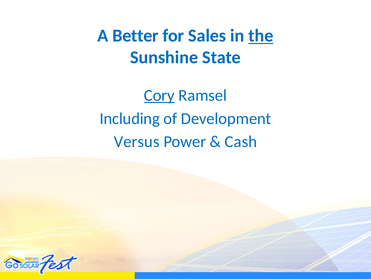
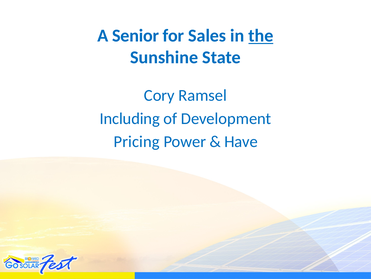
Better: Better -> Senior (136, 36)
Cory underline: present -> none (159, 95)
Versus: Versus -> Pricing (137, 141)
Cash: Cash -> Have (241, 141)
